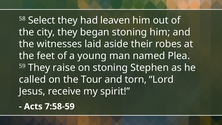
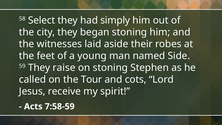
leaven: leaven -> simply (115, 20)
Plea: Plea -> Side (179, 56)
torn: torn -> cots (136, 79)
